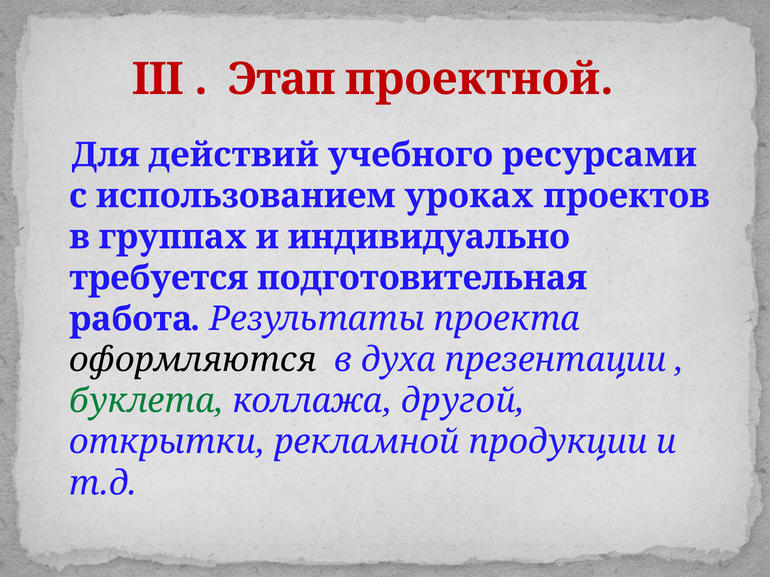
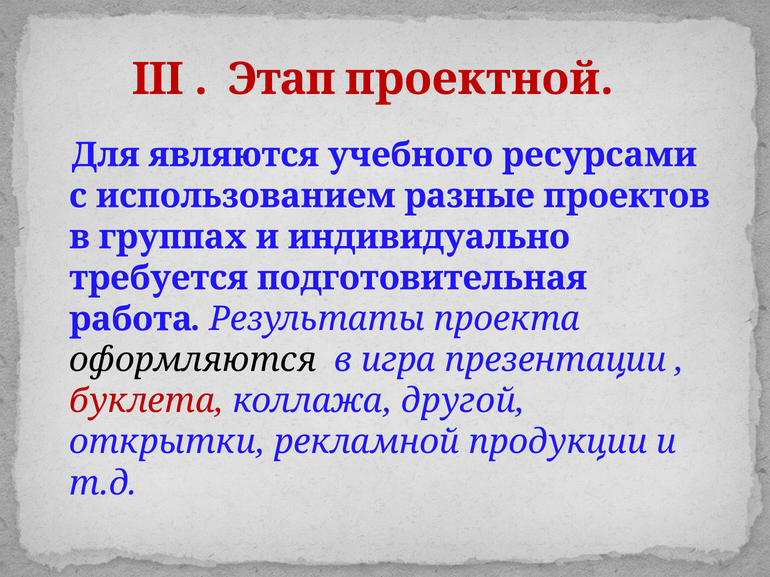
действий: действий -> являются (234, 155)
уроках: уроках -> разные (470, 196)
духа: духа -> игра (399, 360)
буклета colour: green -> red (146, 402)
